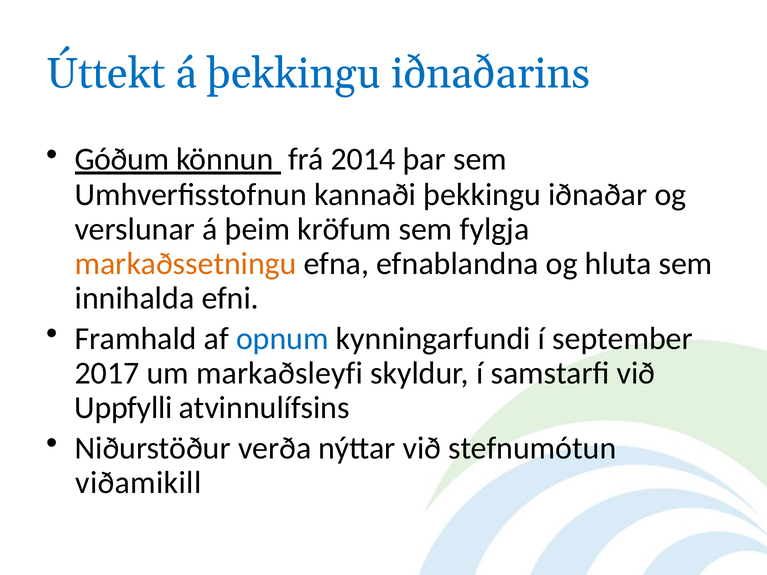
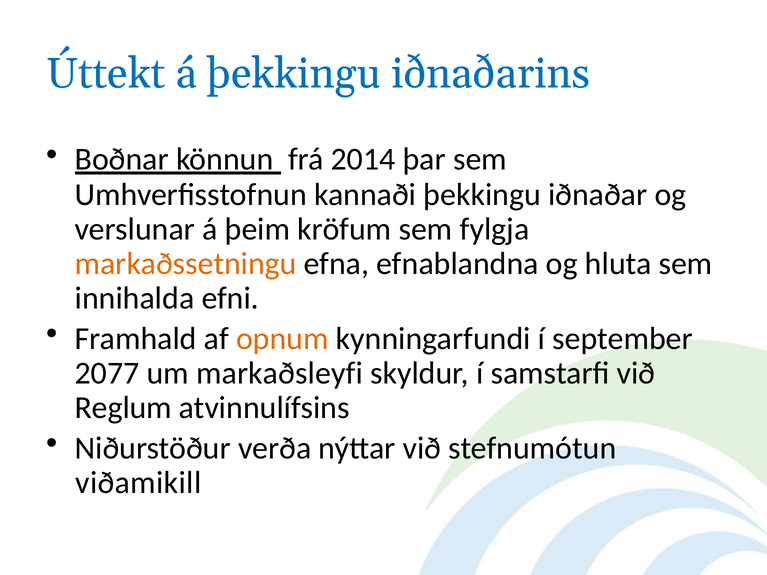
Góðum: Góðum -> Boðnar (122, 159)
opnum colour: blue -> orange (282, 339)
2017: 2017 -> 2077 (107, 373)
Uppfylli: Uppfylli -> Reglum (123, 408)
